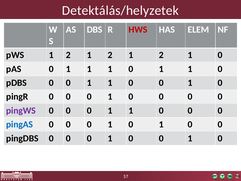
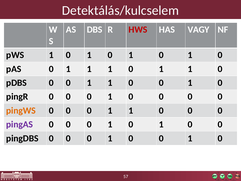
Detektálás/helyzetek: Detektálás/helyzetek -> Detektálás/kulcselem (120, 10)
ELEM: ELEM -> VAGY (199, 30)
pWS 1 2: 2 -> 0 (68, 55)
2: 2 -> 0 (110, 55)
2: 2 -> 0 (161, 55)
pingWS colour: purple -> orange (21, 110)
pingAS colour: blue -> purple (20, 124)
